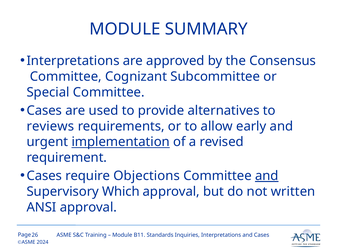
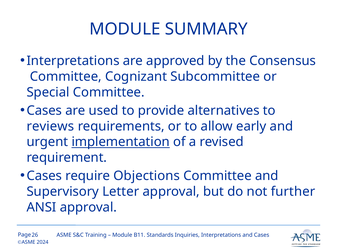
and underline: present -> none (267, 176)
Which: Which -> Letter (121, 192)
written: written -> further (293, 192)
